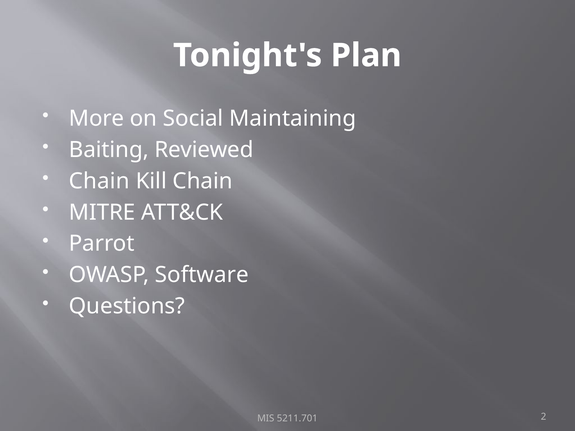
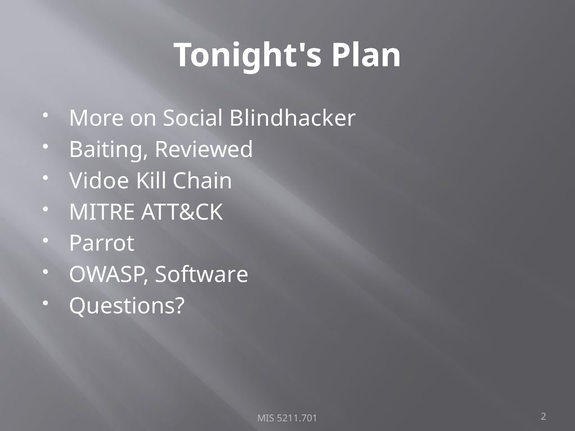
Maintaining: Maintaining -> Blindhacker (293, 118)
Chain: Chain -> Vidoe (99, 181)
